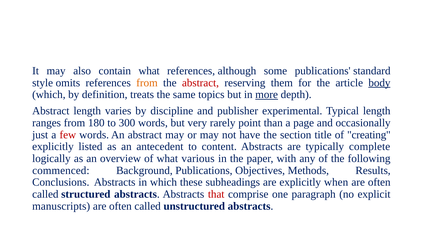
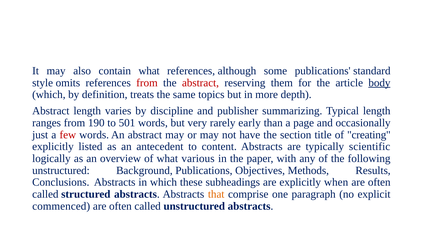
from colour: orange -> red (147, 83)
more underline: present -> none (267, 95)
experimental: experimental -> summarizing (292, 111)
180: 180 -> 190 (96, 123)
300: 300 -> 501 (127, 123)
point: point -> early (250, 123)
complete: complete -> scientific (370, 147)
commenced: commenced -> unstructured (61, 170)
that colour: red -> orange (216, 194)
manuscripts: manuscripts -> commenced (61, 206)
